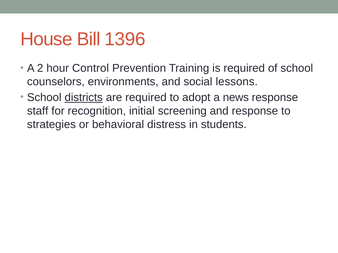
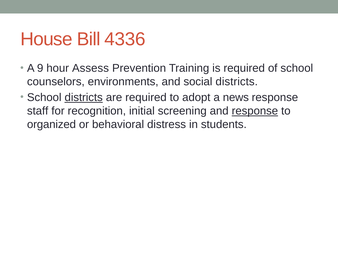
1396: 1396 -> 4336 (125, 39)
2: 2 -> 9 (40, 68)
Control: Control -> Assess (91, 68)
social lessons: lessons -> districts (237, 82)
response underline: none -> present (255, 111)
strategies: strategies -> organized (51, 125)
